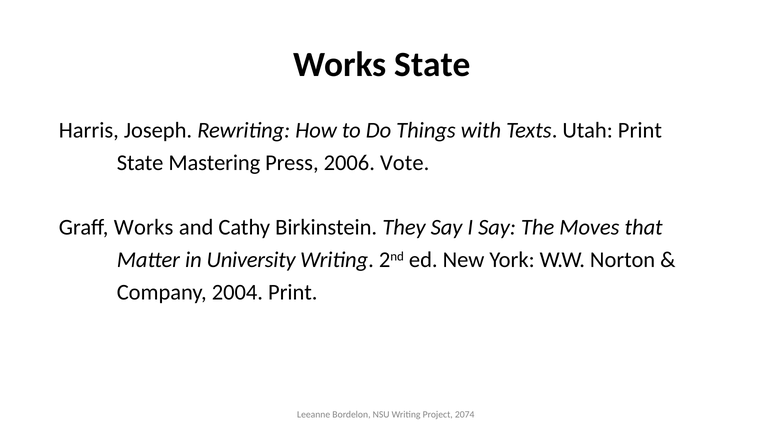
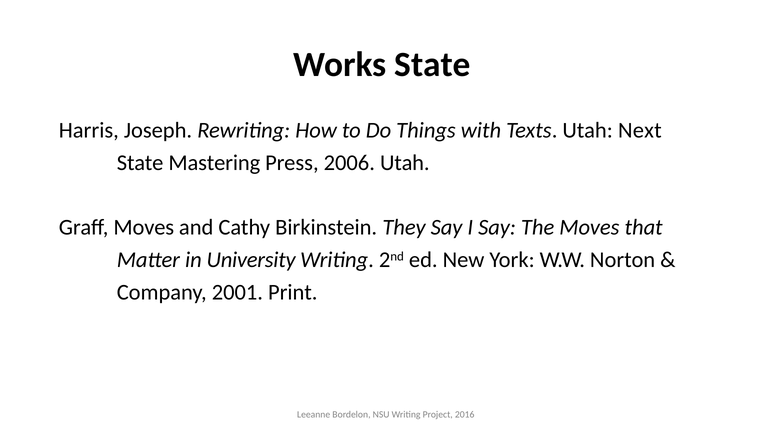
Utah Print: Print -> Next (640, 131)
2006 Vote: Vote -> Utah (405, 163)
Graff Works: Works -> Moves (144, 228)
2004: 2004 -> 2001 (237, 292)
2074: 2074 -> 2016 (465, 415)
